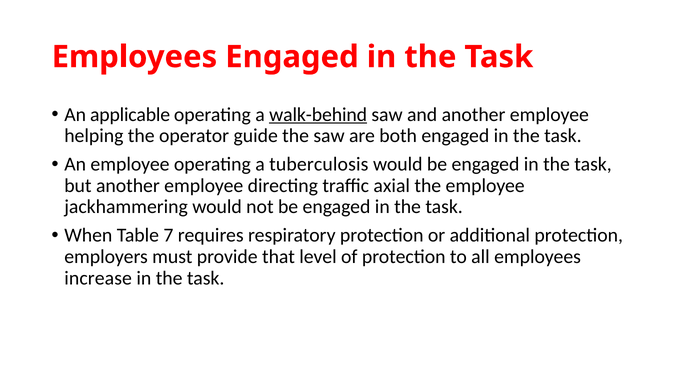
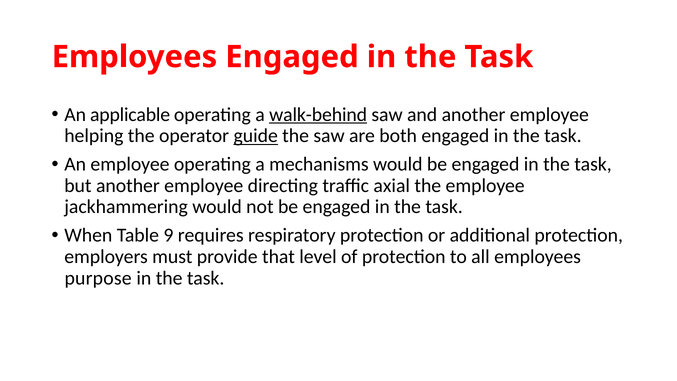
guide underline: none -> present (256, 136)
tuberculosis: tuberculosis -> mechanisms (319, 164)
7: 7 -> 9 (168, 235)
increase: increase -> purpose (98, 278)
